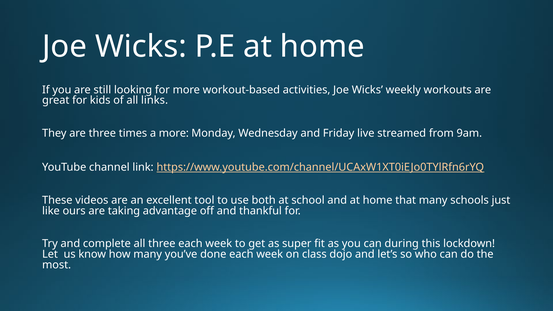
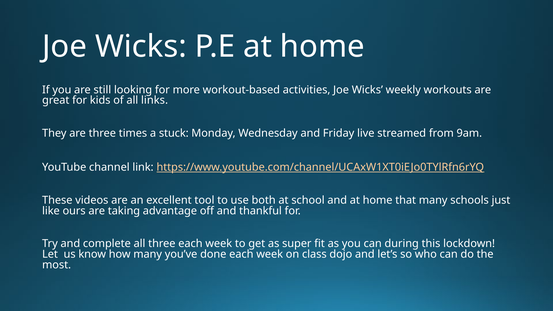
a more: more -> stuck (174, 133)
